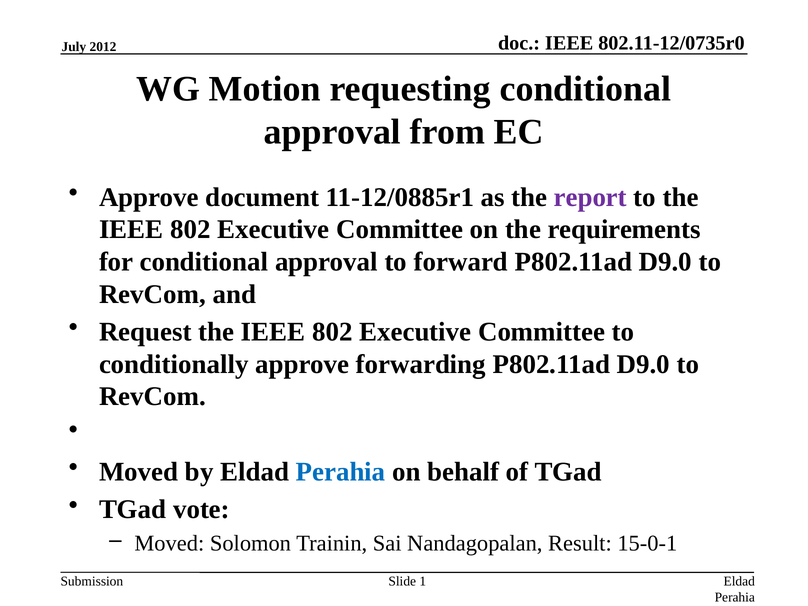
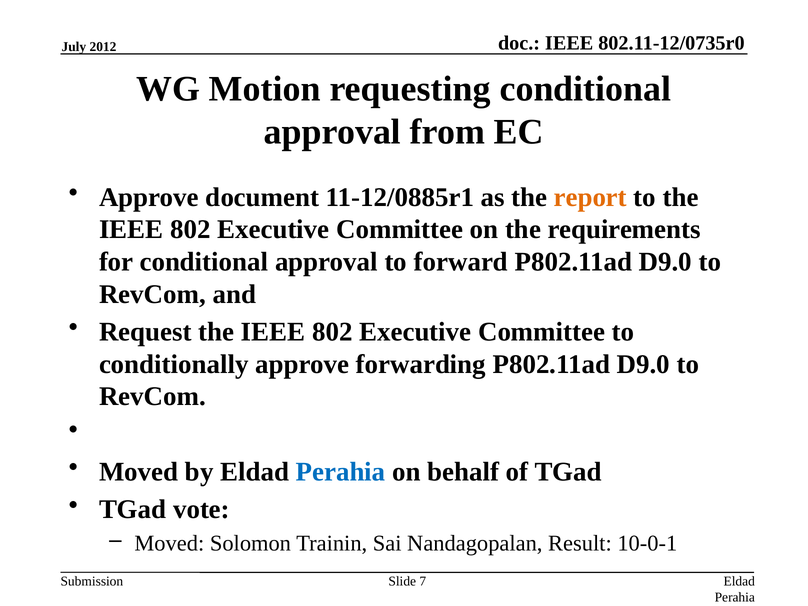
report colour: purple -> orange (590, 197)
15-0-1: 15-0-1 -> 10-0-1 (647, 543)
1: 1 -> 7 (423, 581)
